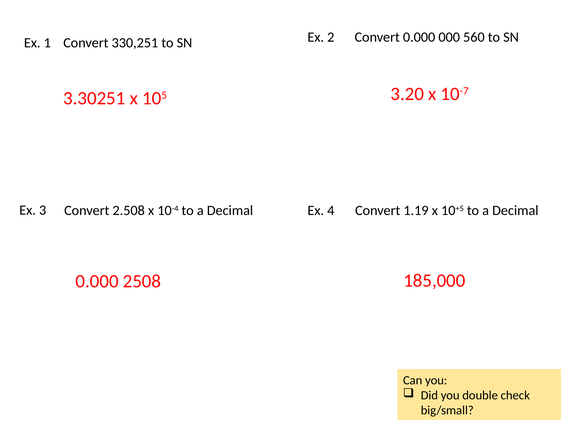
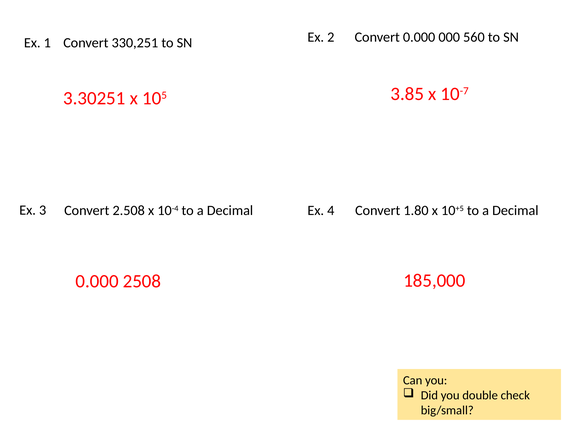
3.20: 3.20 -> 3.85 (407, 94)
1.19: 1.19 -> 1.80 (416, 211)
